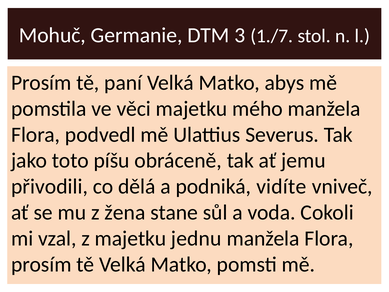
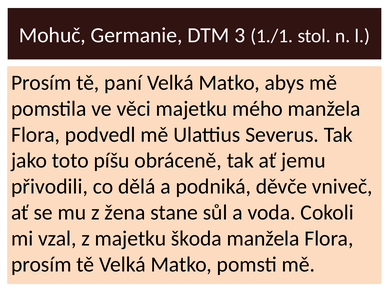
1./7: 1./7 -> 1./1 (272, 36)
vidíte: vidíte -> děvče (281, 186)
jednu: jednu -> škoda (196, 238)
